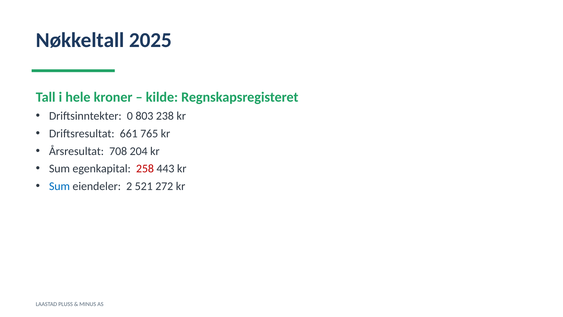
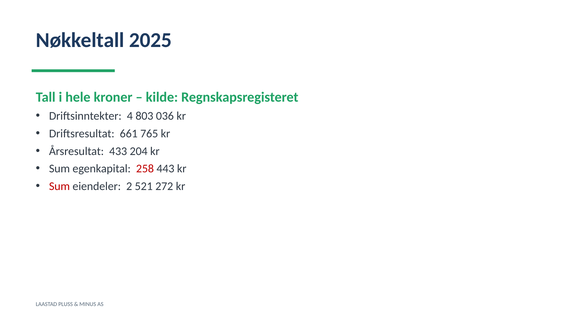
0: 0 -> 4 (130, 116)
238: 238 -> 036 (165, 116)
708: 708 -> 433 (118, 151)
Sum colour: blue -> red (59, 186)
